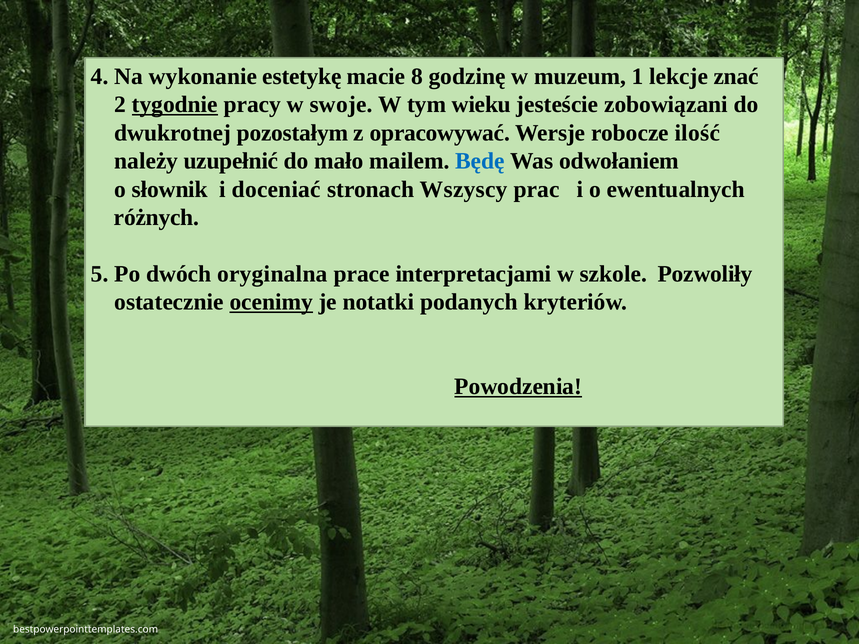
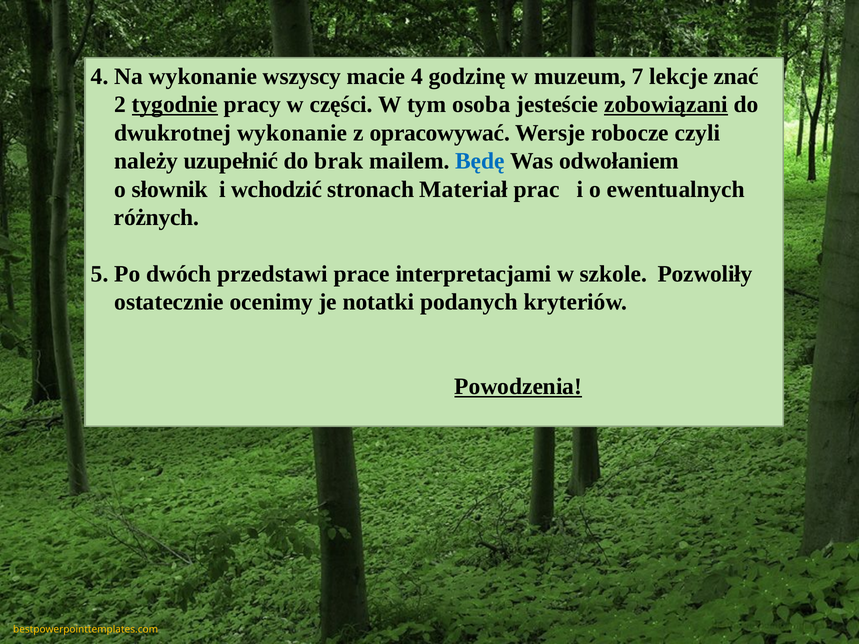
estetykę: estetykę -> wszyscy (302, 77)
macie 8: 8 -> 4 (417, 77)
1: 1 -> 7 (638, 77)
swoje: swoje -> części (341, 105)
wieku: wieku -> osoba (481, 105)
zobowiązani underline: none -> present (666, 105)
dwukrotnej pozostałym: pozostałym -> wykonanie (292, 133)
ilość: ilość -> czyli (697, 133)
mało: mało -> brak (339, 161)
doceniać: doceniać -> wchodzić (277, 189)
Wszyscy: Wszyscy -> Materiał (464, 189)
oryginalna: oryginalna -> przedstawi (273, 274)
ocenimy underline: present -> none (271, 302)
bestpowerpointtemplates.com colour: white -> yellow (86, 629)
